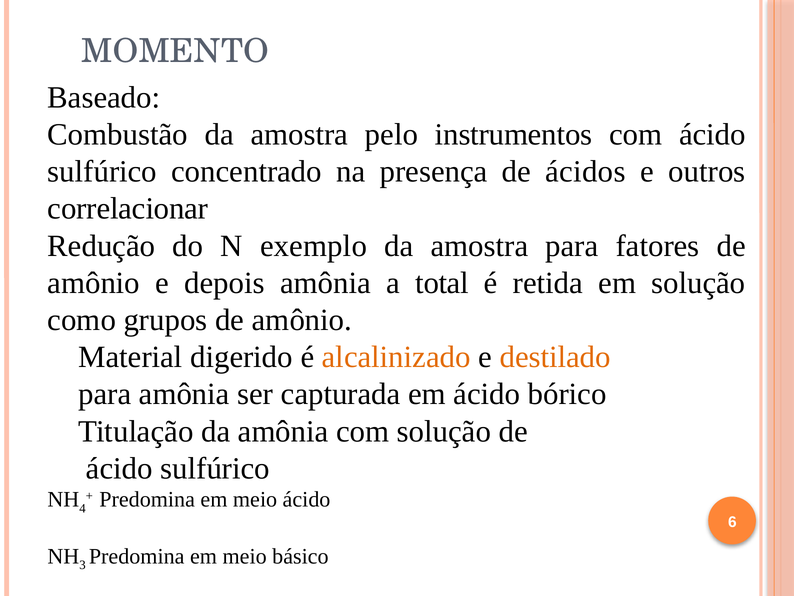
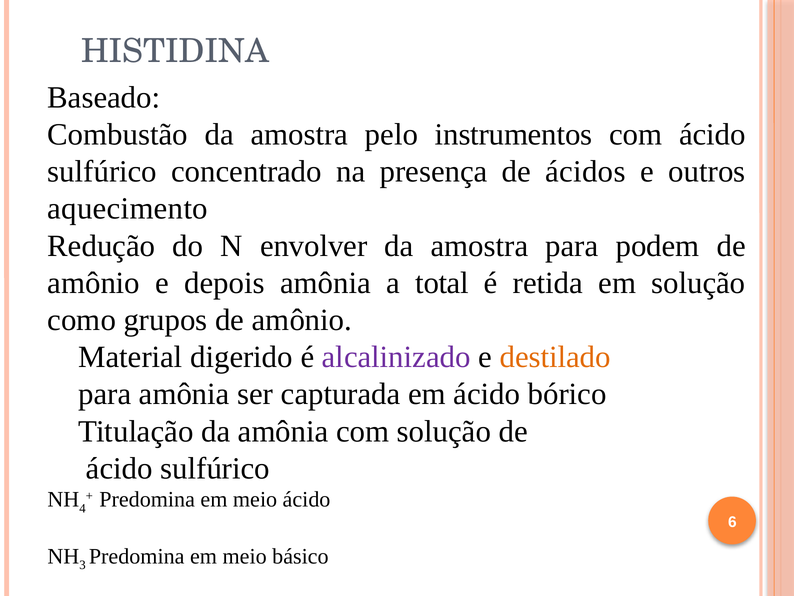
MOMENTO: MOMENTO -> HISTIDINA (175, 51)
correlacionar: correlacionar -> aquecimento (128, 209)
exemplo: exemplo -> envolver (314, 246)
fatores: fatores -> podem (658, 246)
alcalinizado colour: orange -> purple (396, 357)
